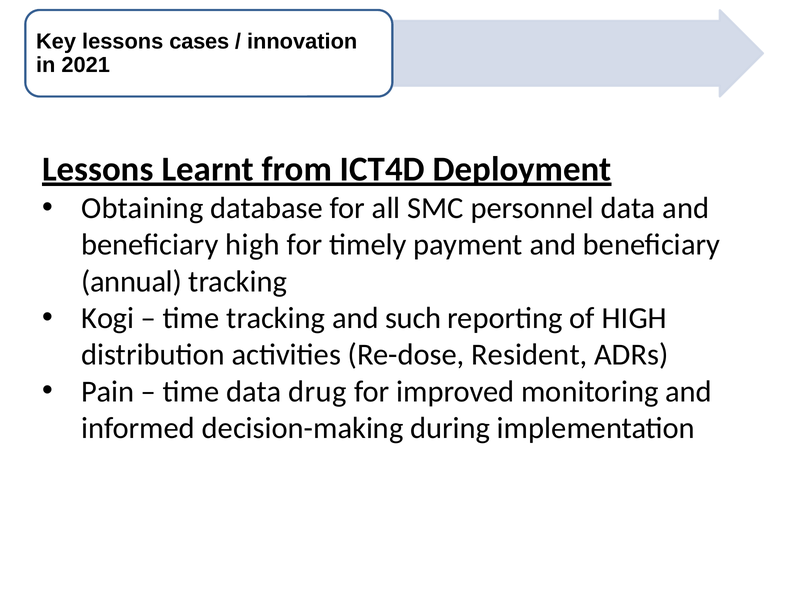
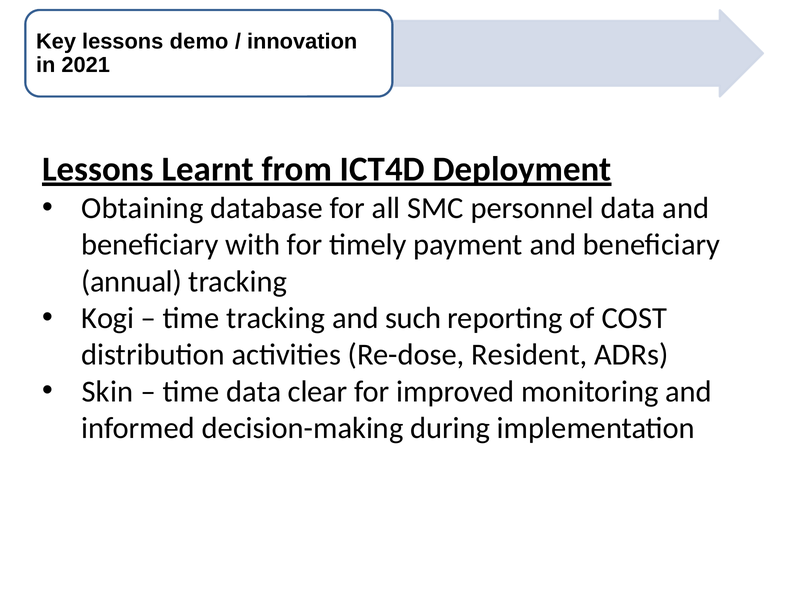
cases: cases -> demo (199, 41)
beneficiary high: high -> with (253, 245)
of HIGH: HIGH -> COST (634, 318)
Pain: Pain -> Skin (107, 391)
drug: drug -> clear (318, 391)
